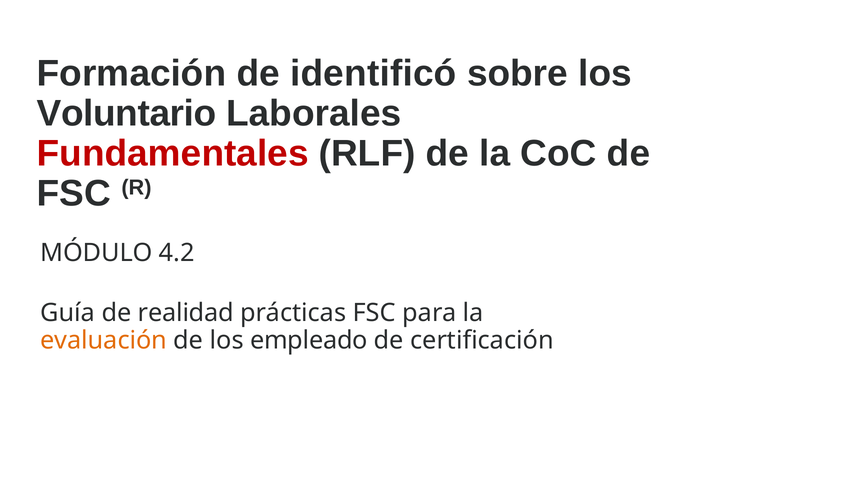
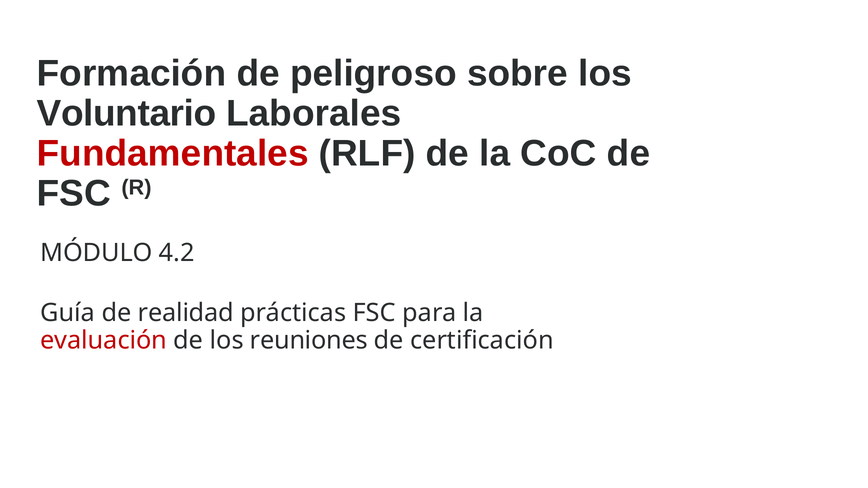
identificó: identificó -> peligroso (373, 74)
evaluación colour: orange -> red (104, 340)
empleado: empleado -> reuniones (309, 340)
